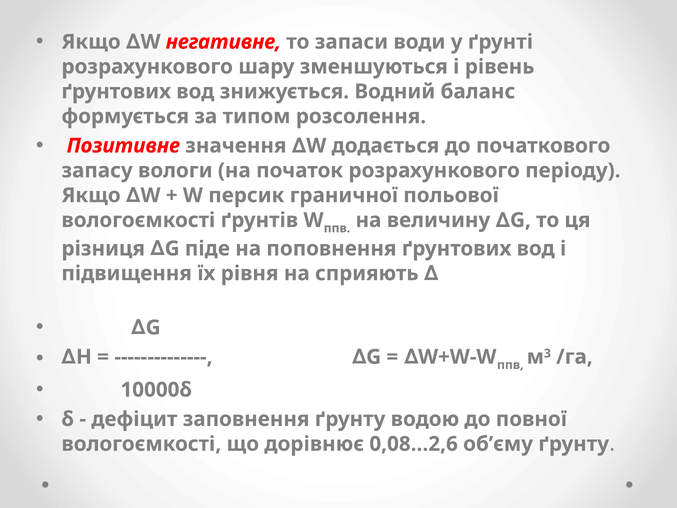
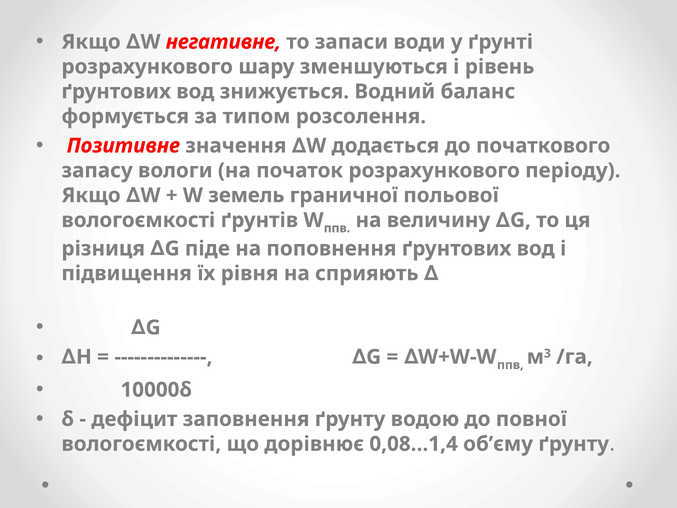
персик: персик -> земель (246, 195)
0,08…2,6: 0,08…2,6 -> 0,08…1,4 (414, 444)
